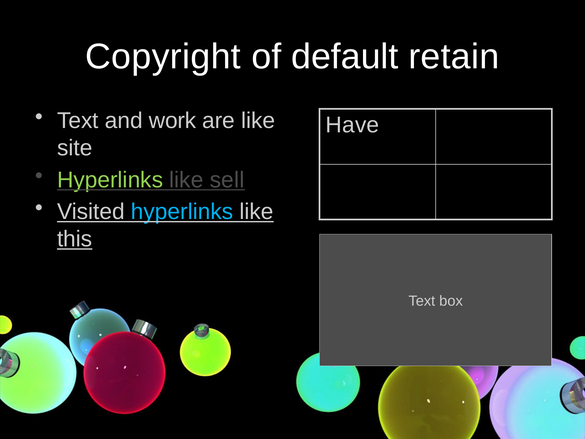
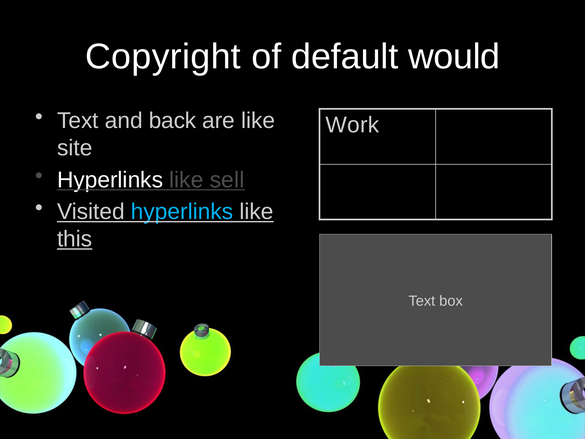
retain: retain -> would (454, 57)
work: work -> back (173, 121)
Have: Have -> Work (352, 125)
Hyperlinks colour: light green -> white (110, 180)
